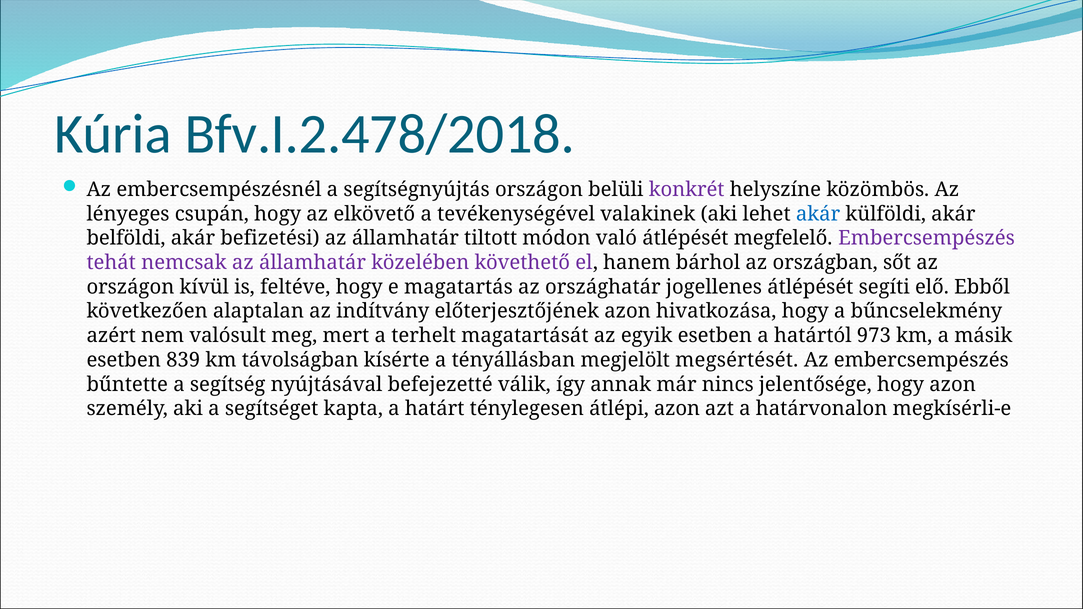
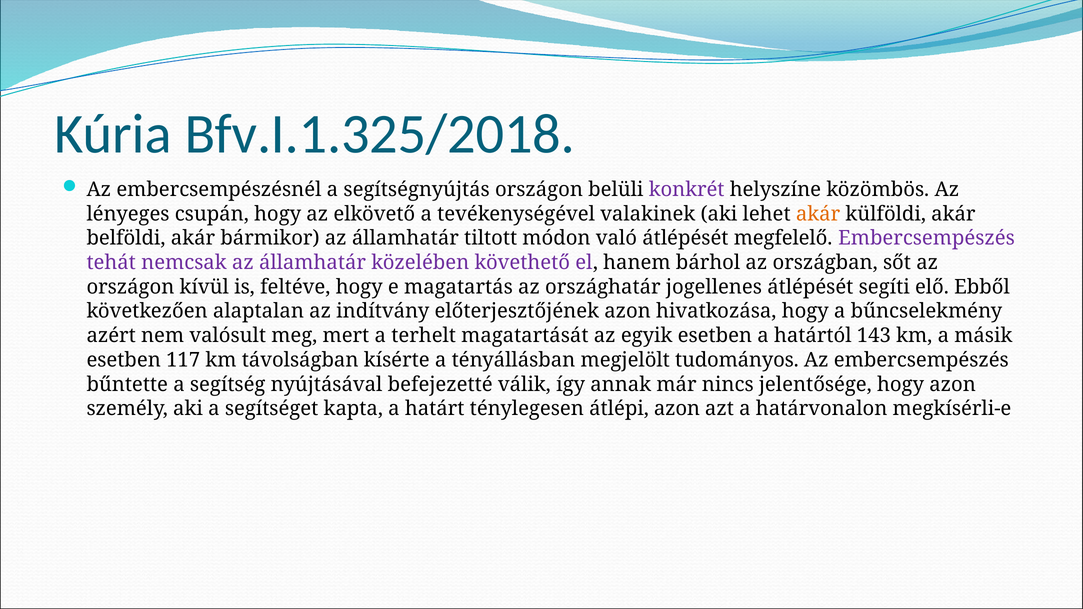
Bfv.I.2.478/2018: Bfv.I.2.478/2018 -> Bfv.I.1.325/2018 (380, 134)
akár colour: blue -> orange (818, 214)
befizetési: befizetési -> bármikor (270, 238)
973: 973 -> 143 (874, 336)
839: 839 -> 117 (183, 360)
megsértését: megsértését -> tudományos (737, 360)
